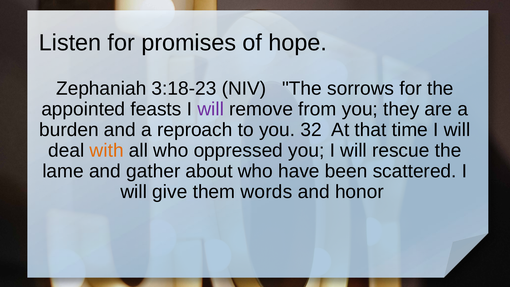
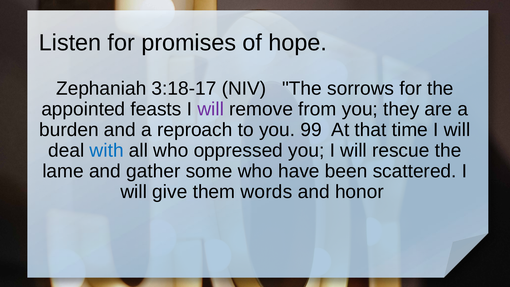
3:18-23: 3:18-23 -> 3:18-17 (184, 88)
32: 32 -> 99 (311, 130)
with colour: orange -> blue (107, 150)
about: about -> some (209, 171)
